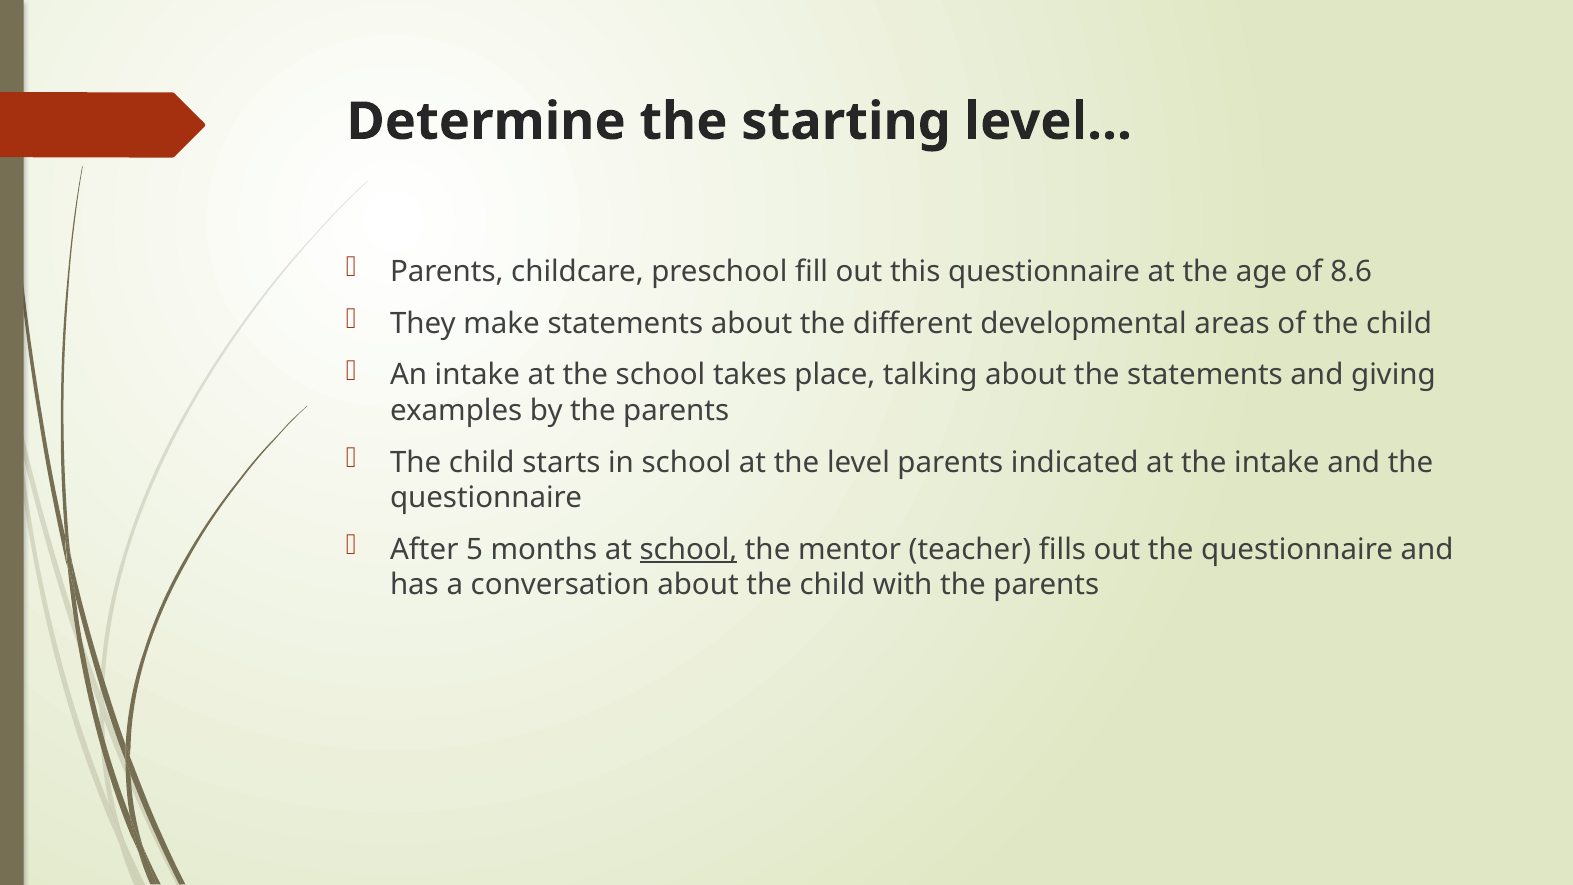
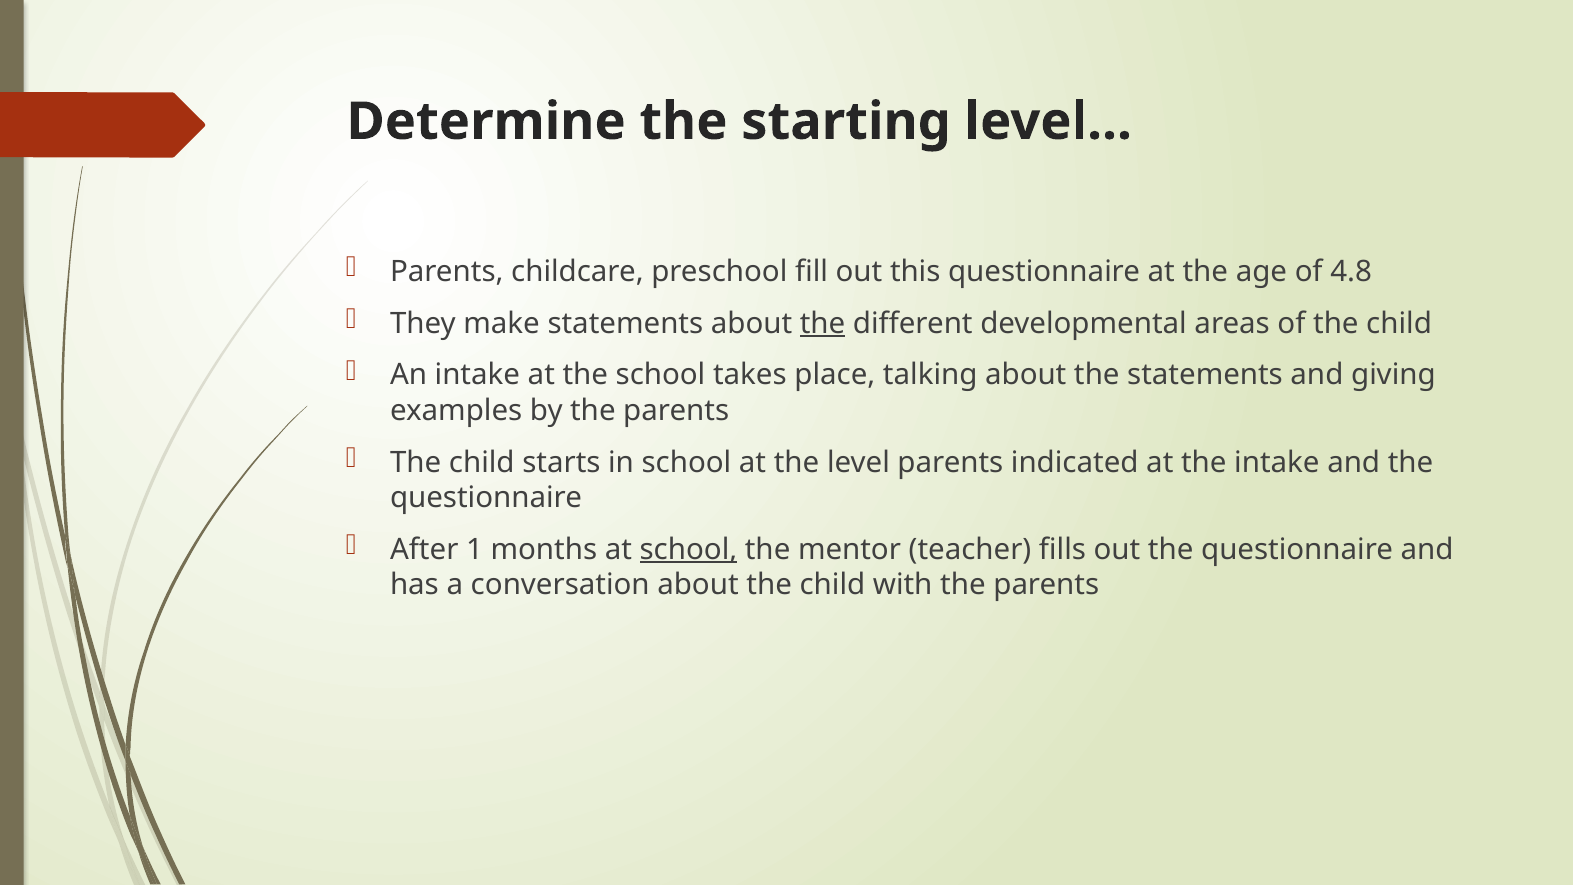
8.6: 8.6 -> 4.8 (1351, 271)
the underline: none -> present (823, 323)
5: 5 -> 1 (475, 549)
